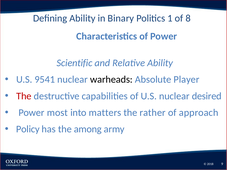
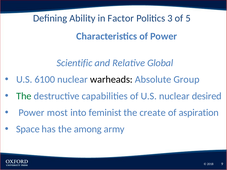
Binary: Binary -> Factor (121, 18)
1: 1 -> 3 (170, 18)
8: 8 -> 5 (188, 18)
Relative Ability: Ability -> Global (160, 63)
9541: 9541 -> 6100 (45, 80)
Player: Player -> Group (187, 80)
The colour: red -> green (24, 96)
matters: matters -> feminist (105, 113)
rather: rather -> create (153, 113)
approach: approach -> aspiration (199, 113)
Policy: Policy -> Space (28, 129)
